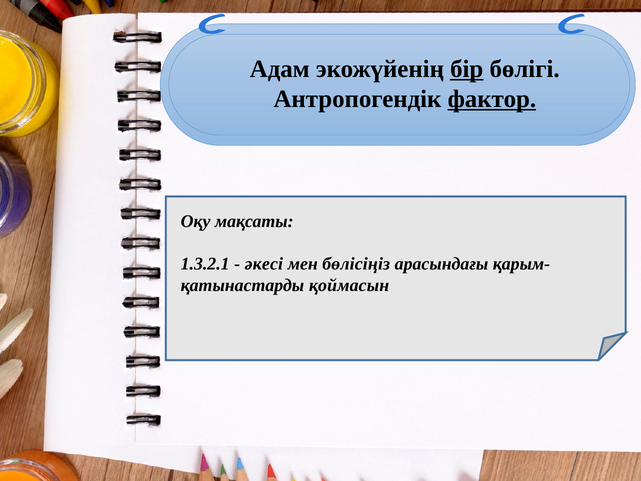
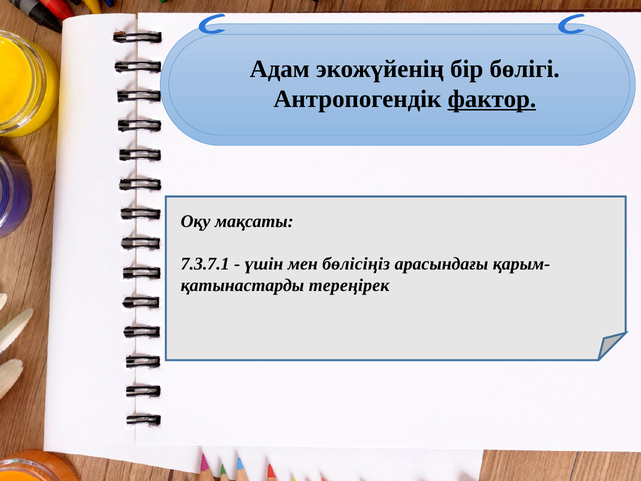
бір underline: present -> none (467, 69)
1.3.2.1: 1.3.2.1 -> 7.3.7.1 (205, 264)
әкесі: әкесі -> үшін (264, 264)
қоймасын: қоймасын -> тереңірек (349, 285)
